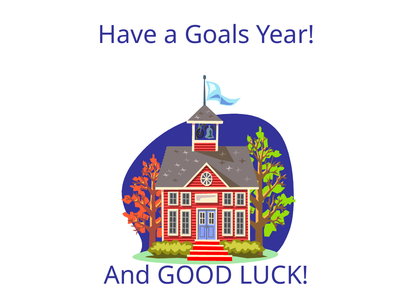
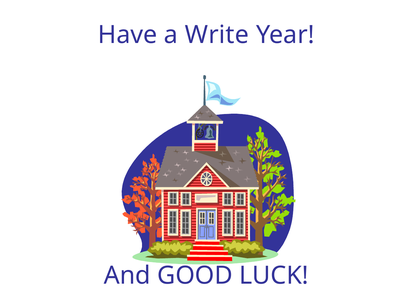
Goals: Goals -> Write (217, 35)
